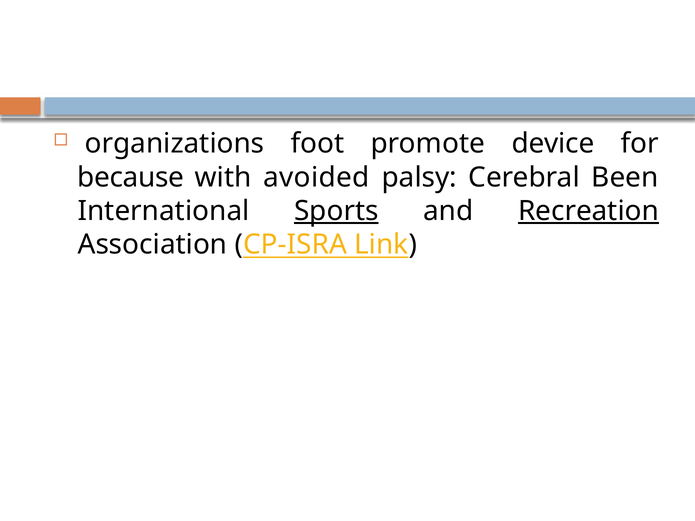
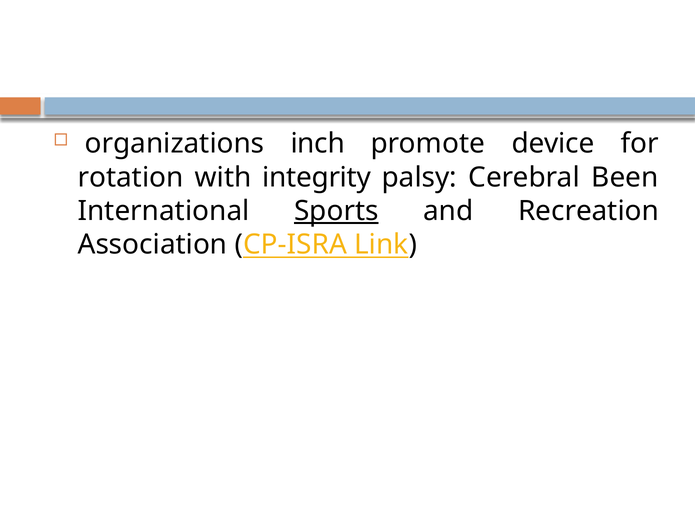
foot: foot -> inch (318, 144)
because: because -> rotation (131, 177)
avoided: avoided -> integrity (317, 177)
Recreation underline: present -> none (588, 211)
